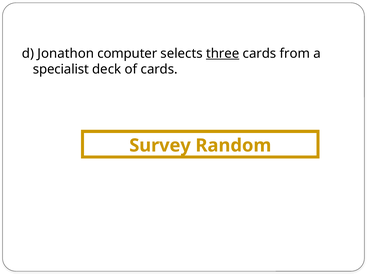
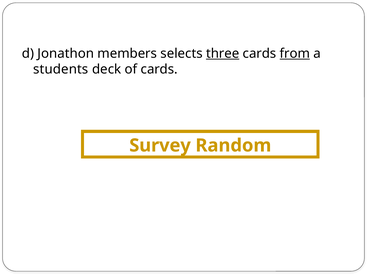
computer: computer -> members (127, 53)
from underline: none -> present (295, 53)
specialist: specialist -> students (61, 69)
